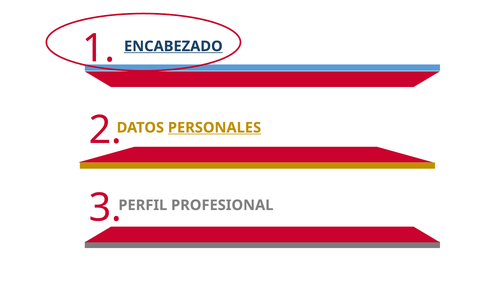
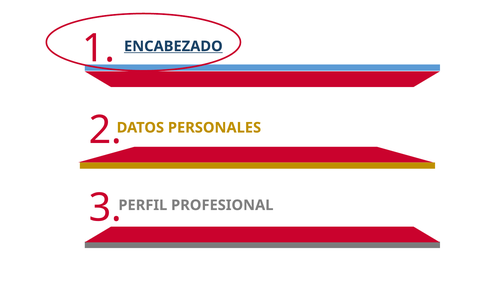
PERSONALES underline: present -> none (214, 127)
